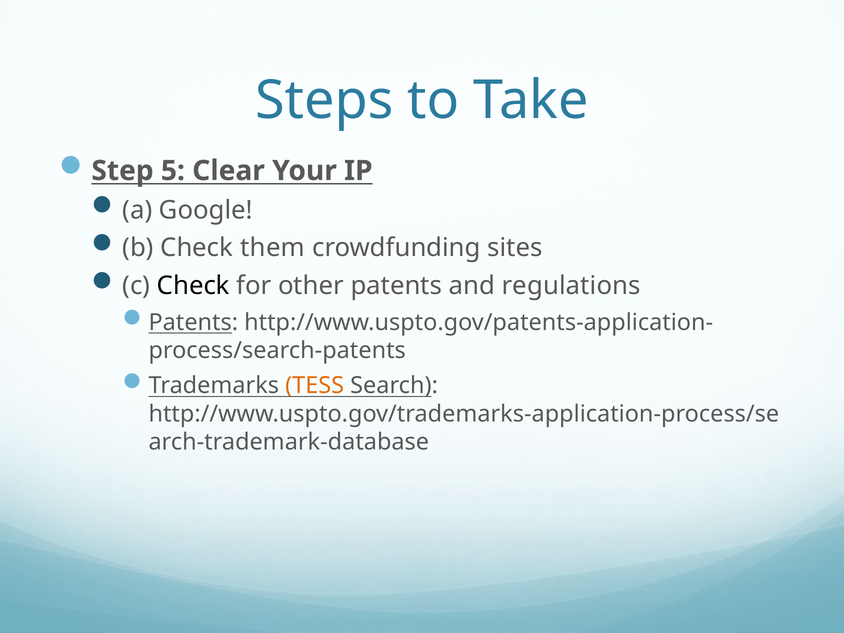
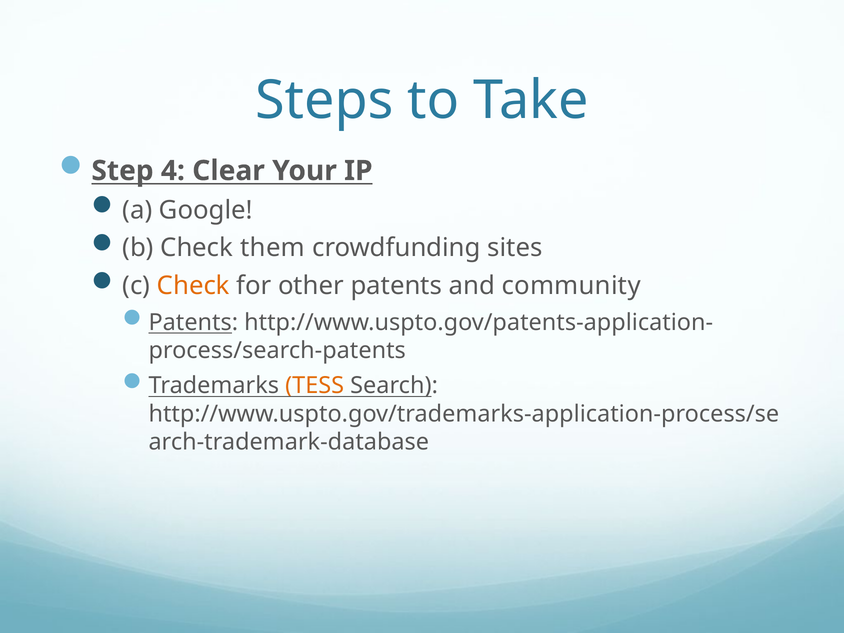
5: 5 -> 4 (173, 171)
Check colour: black -> orange (193, 286)
regulations: regulations -> community (571, 286)
